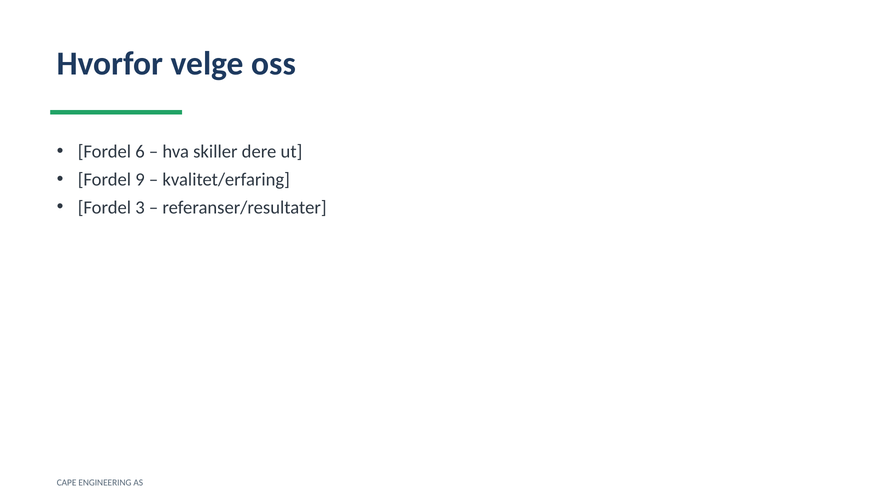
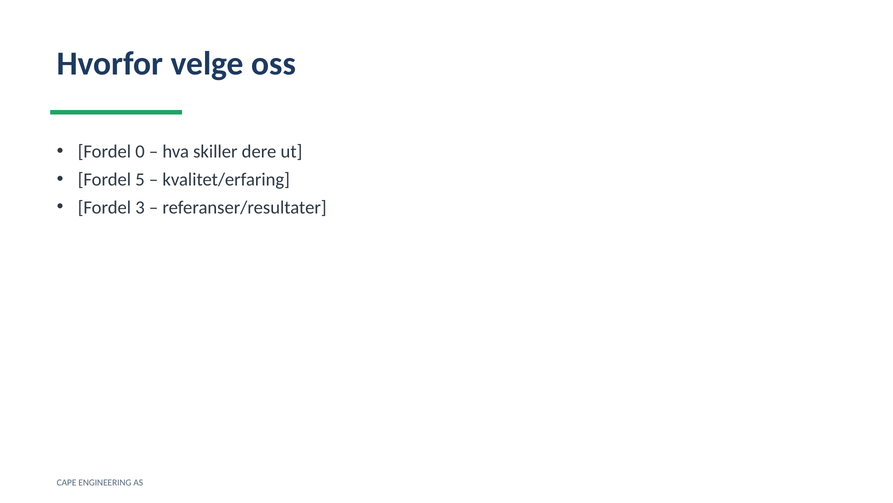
6: 6 -> 0 (140, 151)
9: 9 -> 5 (140, 179)
